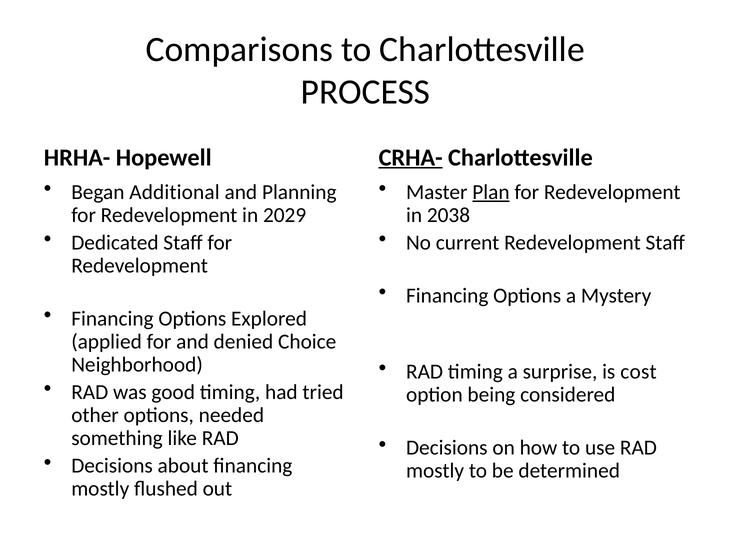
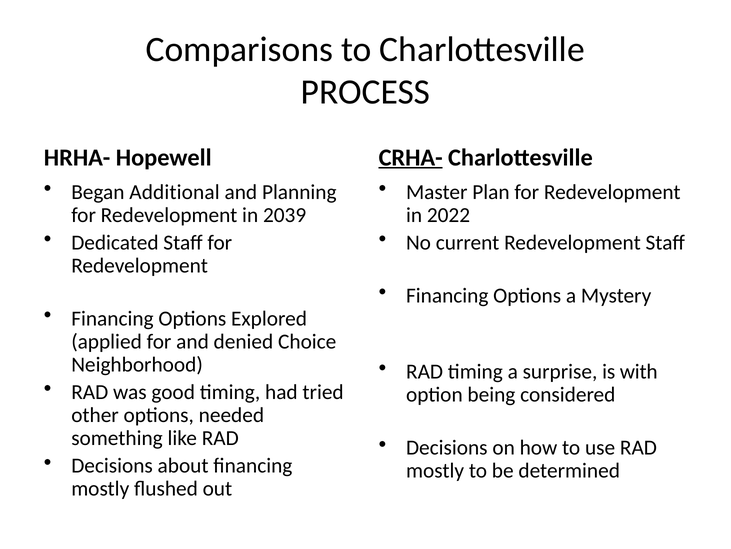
Plan underline: present -> none (491, 192)
2029: 2029 -> 2039 (285, 215)
2038: 2038 -> 2022 (448, 215)
cost: cost -> with (639, 371)
